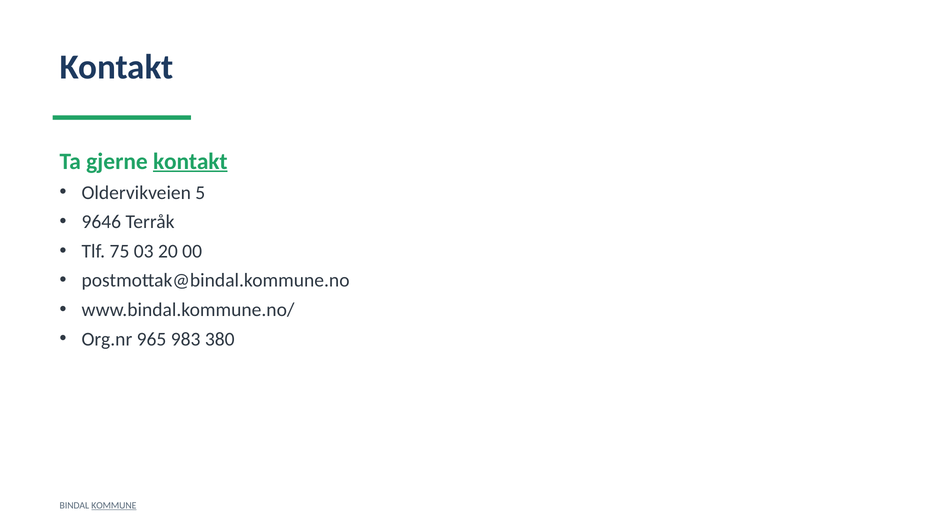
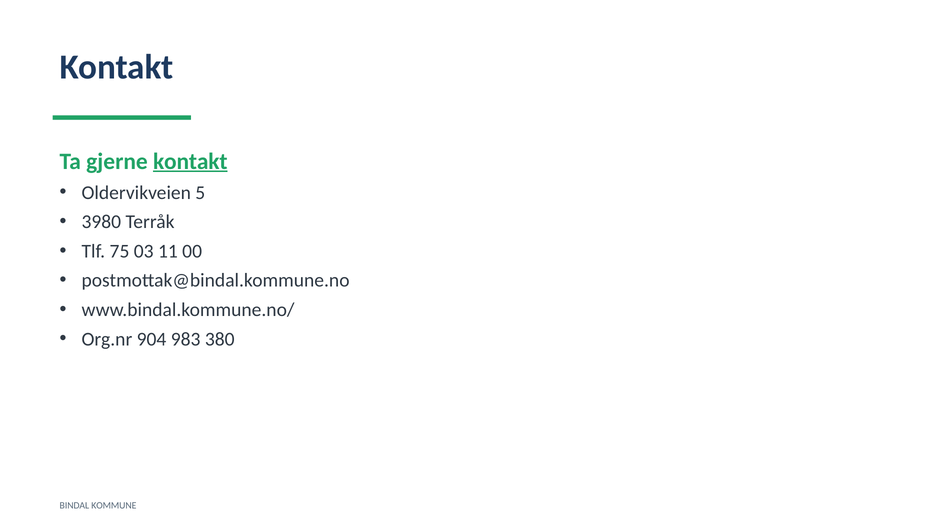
9646: 9646 -> 3980 (101, 222)
20: 20 -> 11 (168, 251)
965: 965 -> 904 (151, 339)
KOMMUNE underline: present -> none (114, 506)
